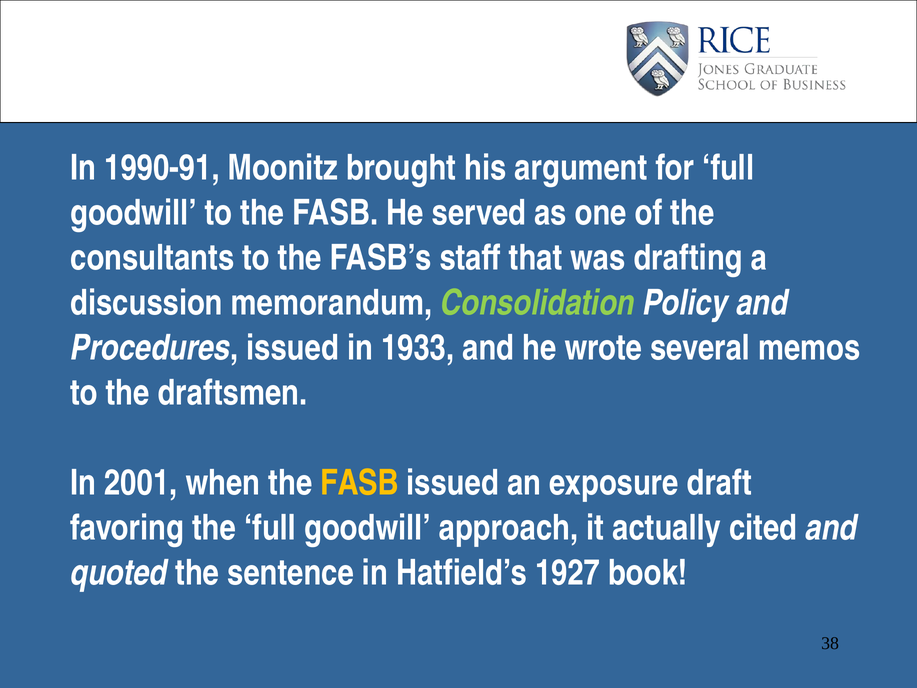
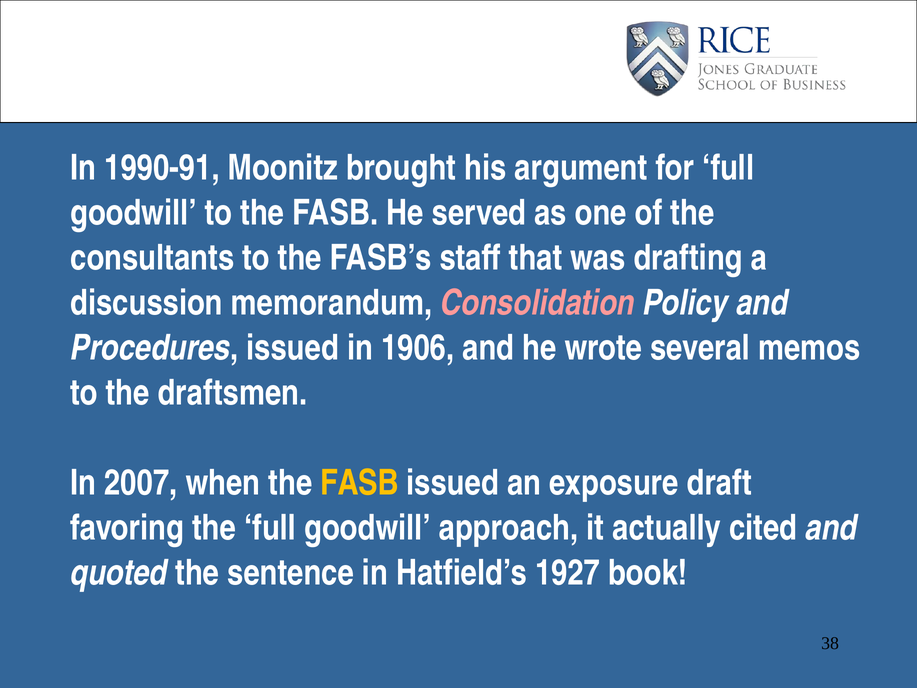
Consolidation colour: light green -> pink (537, 303)
1933: 1933 -> 1906 (418, 348)
2001: 2001 -> 2007 (141, 483)
